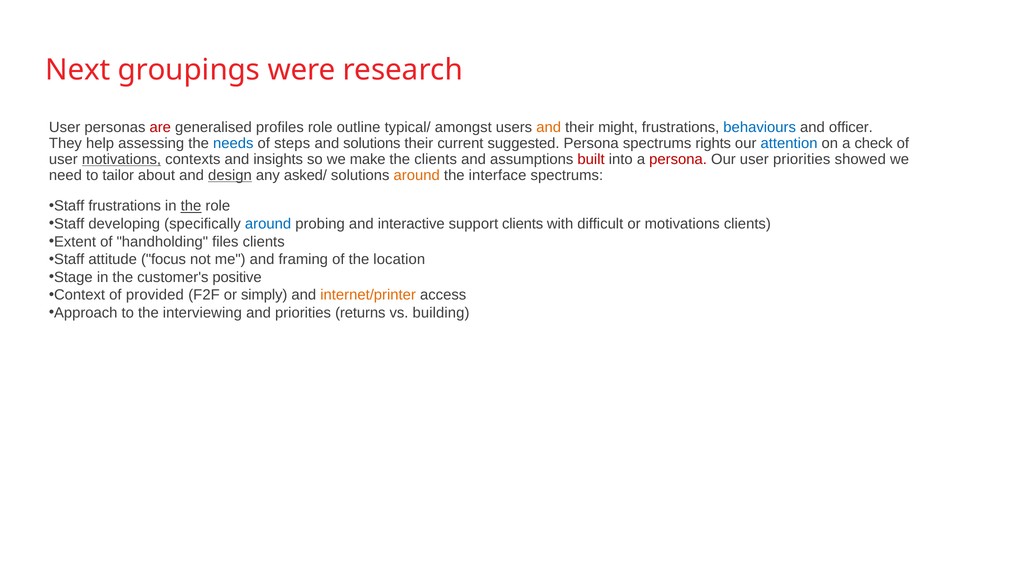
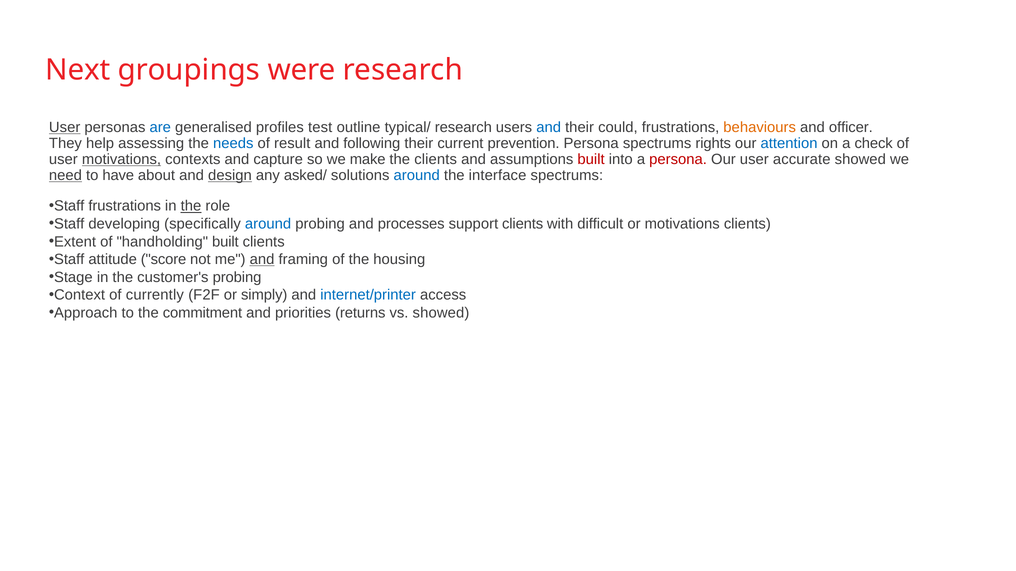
User underline: none -> present (65, 127)
are colour: red -> blue (160, 127)
profiles role: role -> test (320, 127)
typical/ amongst: amongst -> research (463, 127)
and colour: orange -> blue (549, 127)
might: might -> could (618, 127)
behaviours colour: blue -> orange (760, 127)
steps: steps -> result (292, 144)
and solutions: solutions -> following (372, 144)
suggested: suggested -> prevention (524, 144)
insights: insights -> capture (278, 160)
user priorities: priorities -> accurate (802, 160)
need underline: none -> present (65, 176)
tailor: tailor -> have (118, 176)
around colour: orange -> blue (417, 176)
interactive: interactive -> processes (411, 224)
handholding files: files -> built (225, 242)
focus: focus -> score (164, 260)
and underline: none -> present (262, 260)
location: location -> housing (399, 260)
customer's positive: positive -> probing (237, 277)
provided: provided -> currently (155, 295)
internet/printer colour: orange -> blue (368, 295)
interviewing: interviewing -> commitment (202, 313)
vs building: building -> showed (441, 313)
